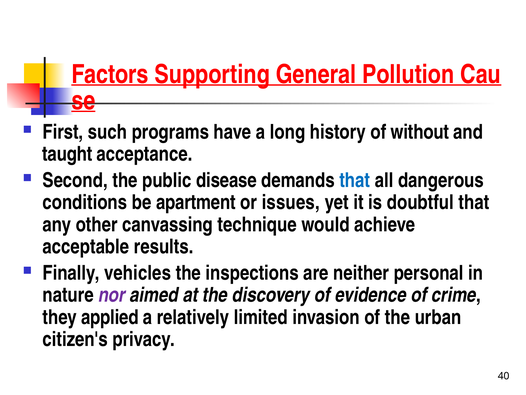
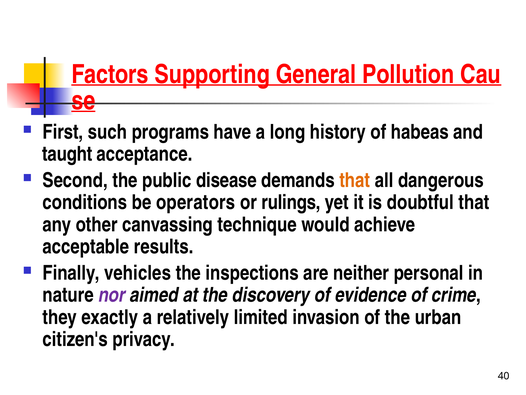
without: without -> habeas (420, 132)
that colour: blue -> orange (355, 180)
apartment: apartment -> operators (196, 202)
issues: issues -> rulings (291, 202)
applied: applied -> exactly (110, 317)
